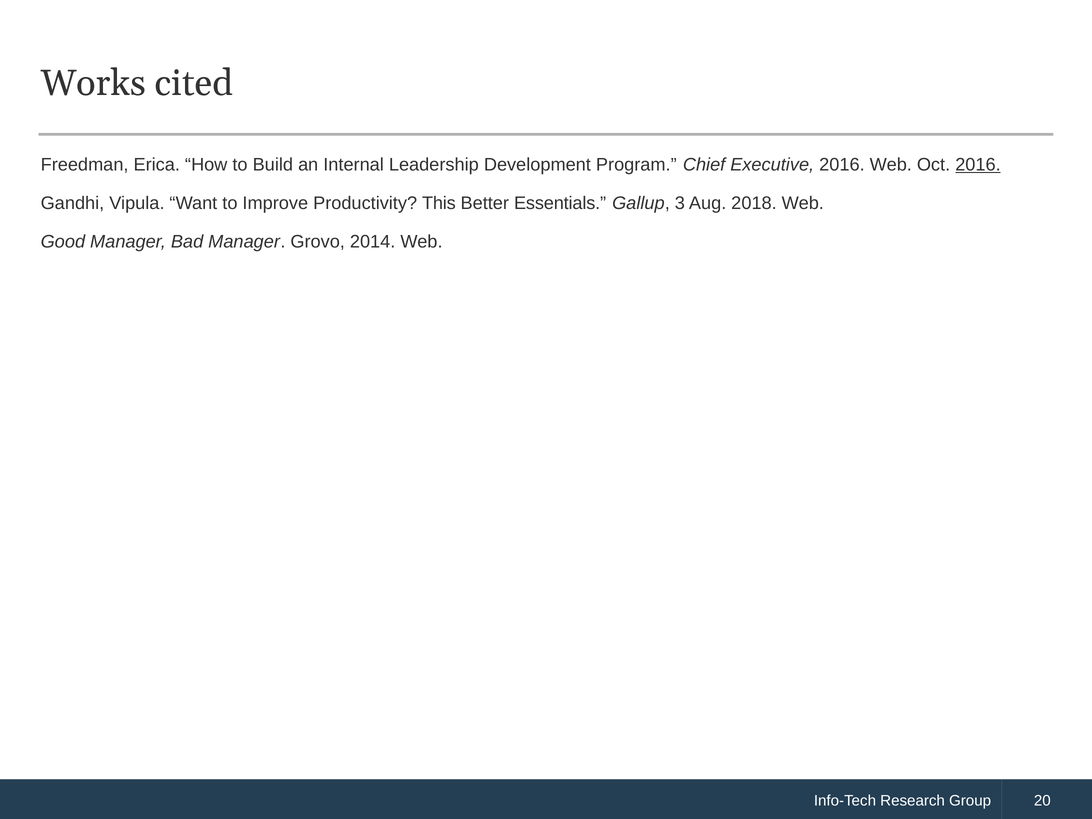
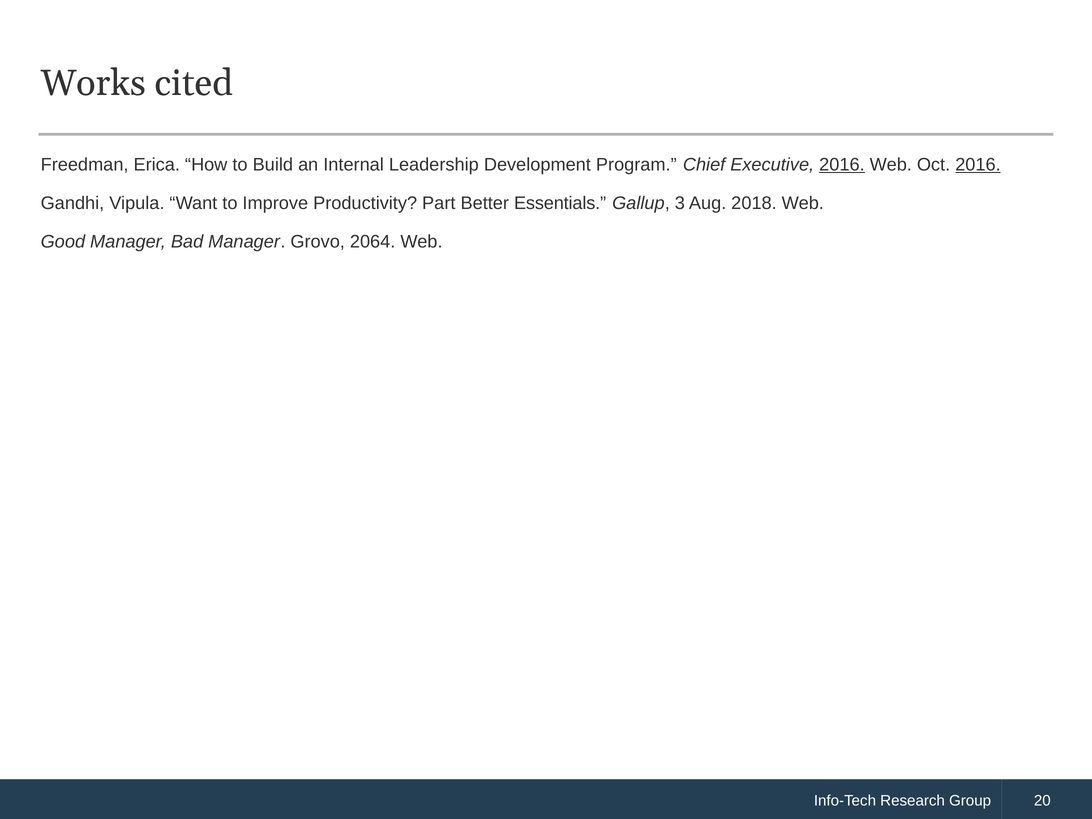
2016 underline: none -> present (842, 165)
This: This -> Part (439, 203)
2014: 2014 -> 2064 (373, 242)
